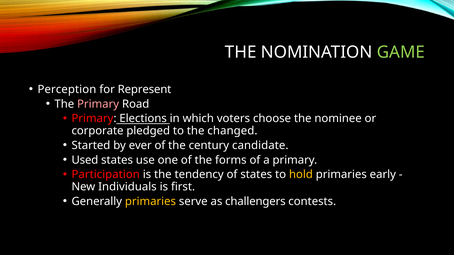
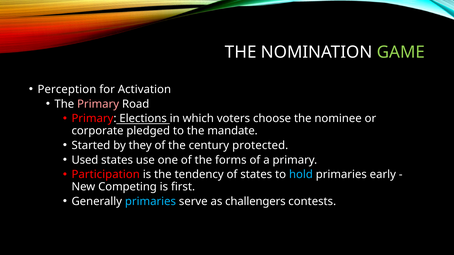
Represent: Represent -> Activation (144, 89)
changed: changed -> mandate (233, 131)
ever: ever -> they (140, 146)
candidate: candidate -> protected (260, 146)
hold colour: yellow -> light blue (301, 175)
Individuals: Individuals -> Competing (127, 187)
primaries colour: yellow -> light blue (150, 202)
